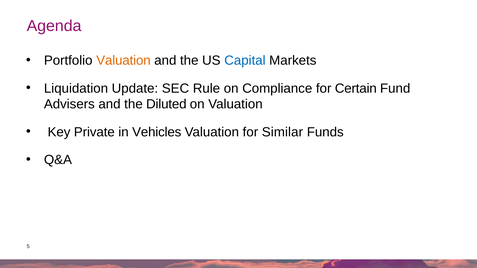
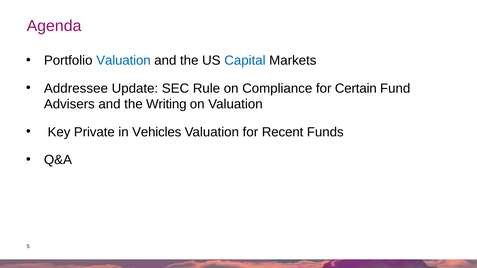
Valuation colour: orange -> blue (123, 61)
Liquidation: Liquidation -> Addressee (76, 88)
Diluted: Diluted -> Writing (166, 104)
Similar: Similar -> Recent (283, 132)
